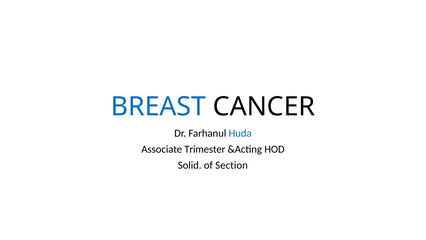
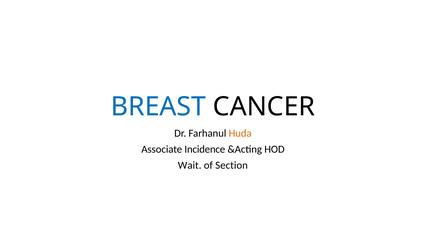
Huda colour: blue -> orange (240, 133)
Trimester: Trimester -> Incidence (205, 149)
Solid: Solid -> Wait (190, 165)
